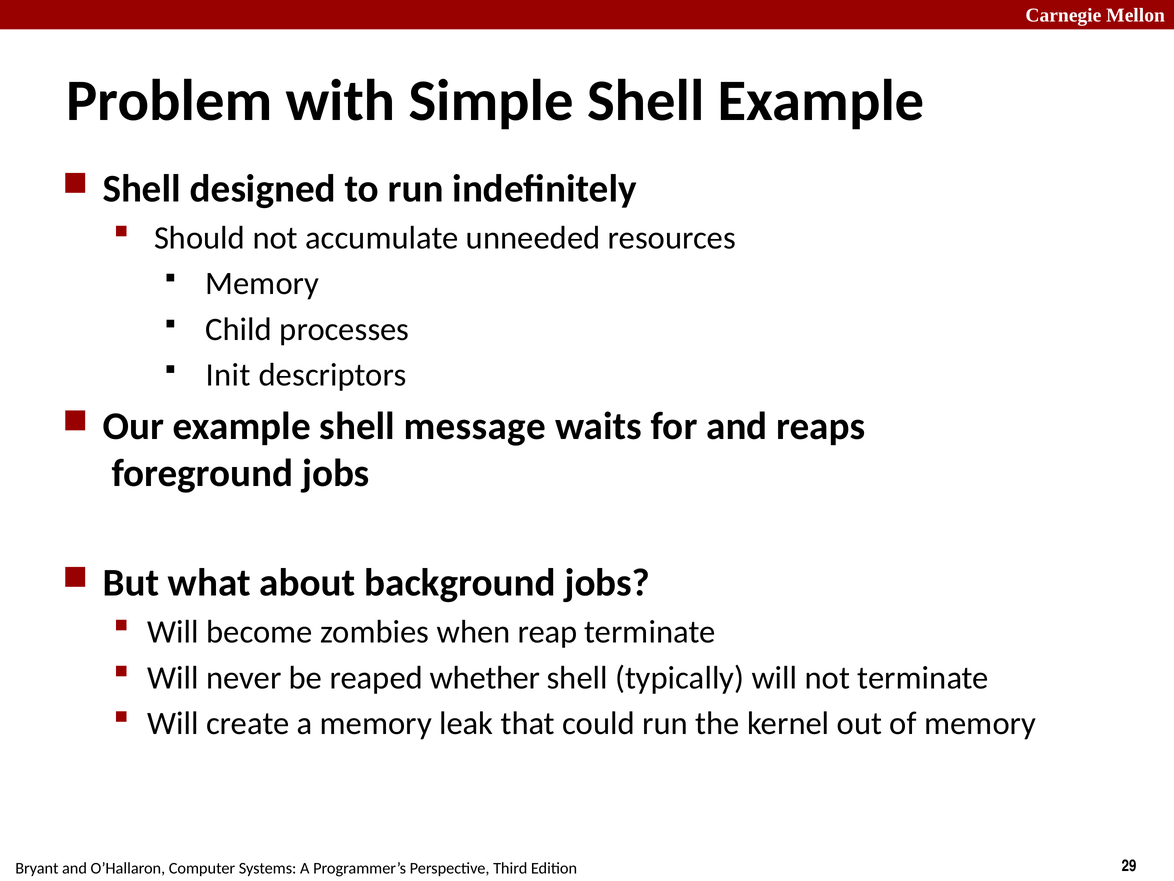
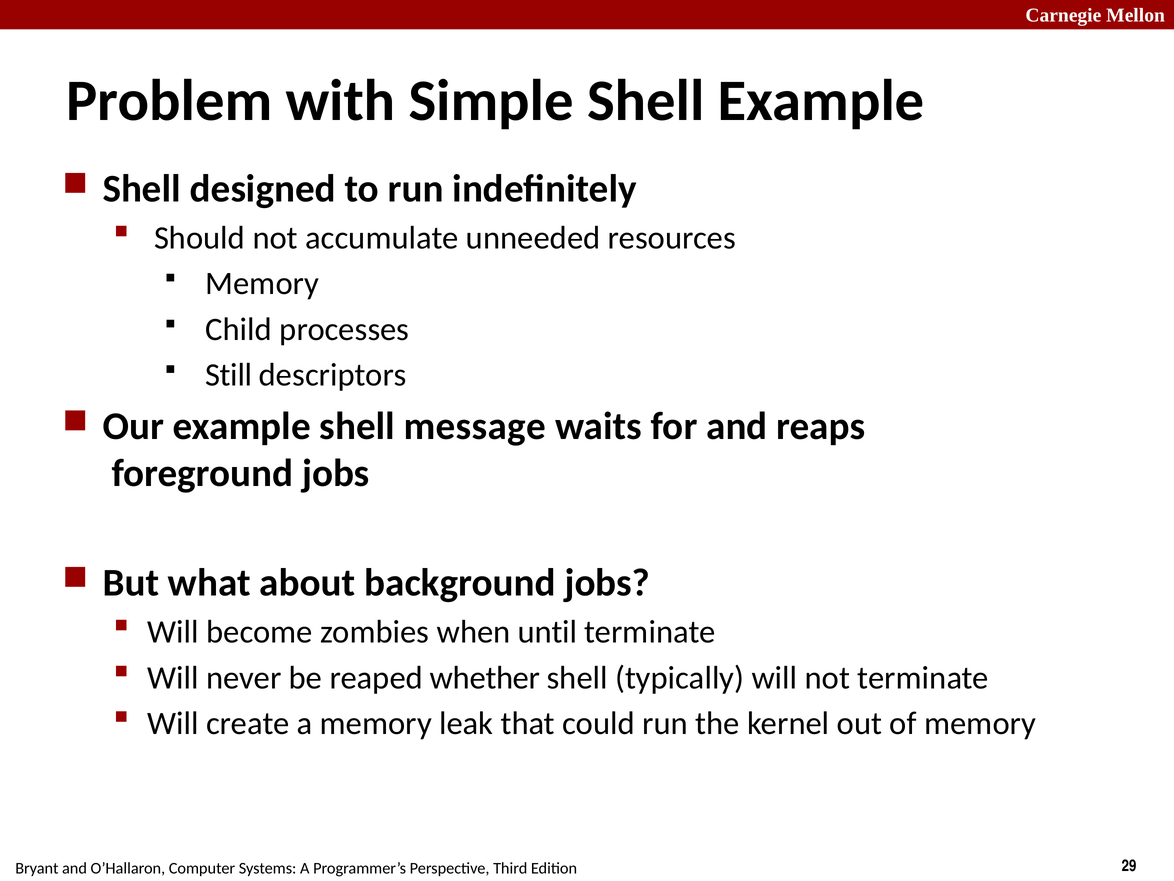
Init: Init -> Still (229, 375)
reap: reap -> until (548, 632)
